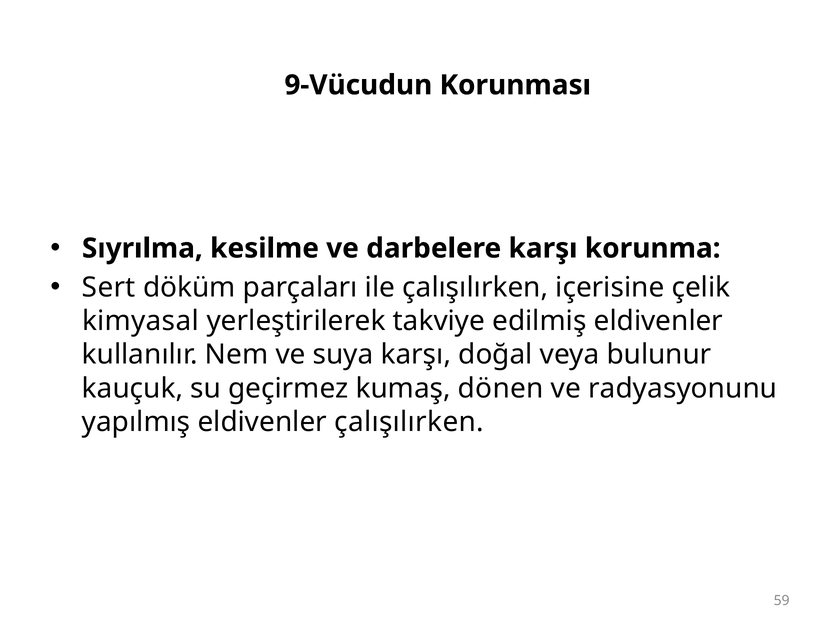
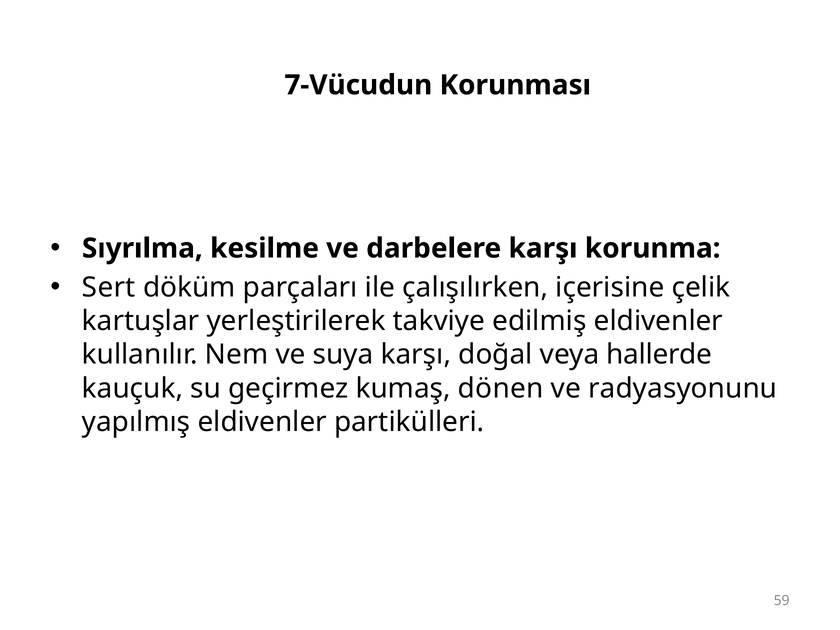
9-Vücudun: 9-Vücudun -> 7-Vücudun (358, 85)
kimyasal: kimyasal -> kartuşlar (141, 321)
bulunur: bulunur -> hallerde (659, 355)
eldivenler çalışılırken: çalışılırken -> partikülleri (409, 422)
